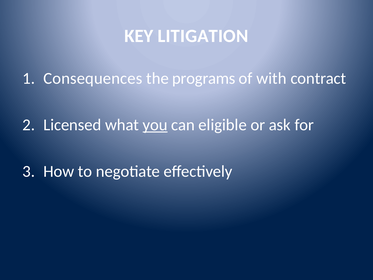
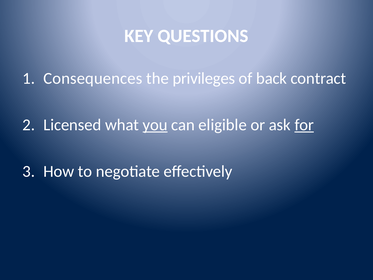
LITIGATION: LITIGATION -> QUESTIONS (203, 36)
programs: programs -> privileges (204, 78)
with: with -> back (272, 78)
for underline: none -> present (304, 125)
